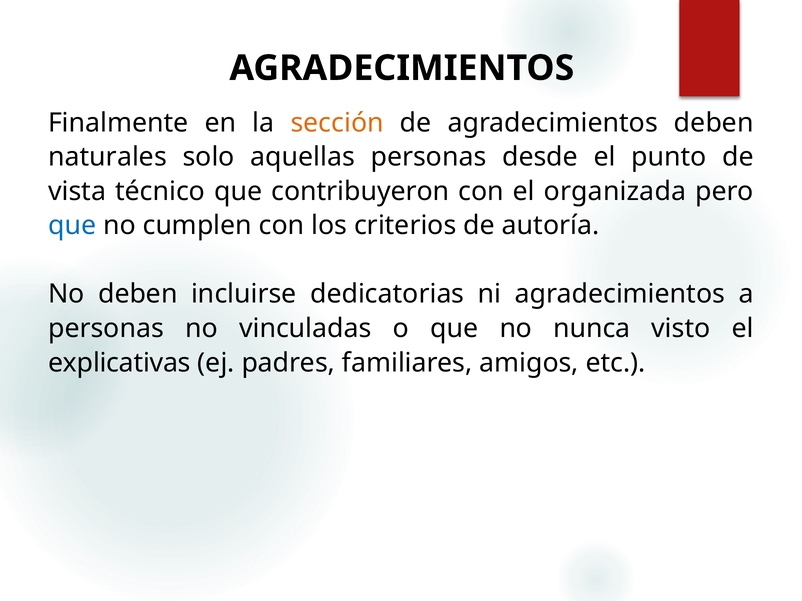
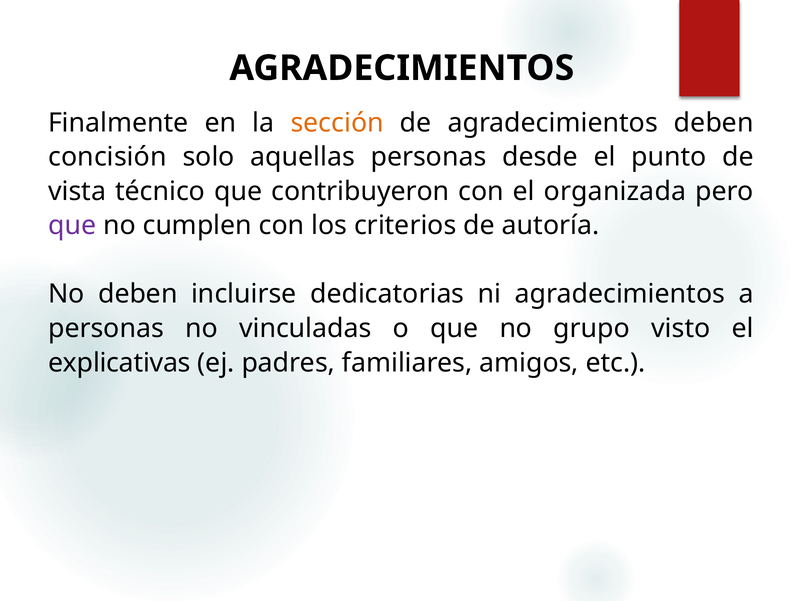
naturales: naturales -> concisión (107, 157)
que colour: blue -> purple (72, 226)
nunca: nunca -> grupo (592, 329)
